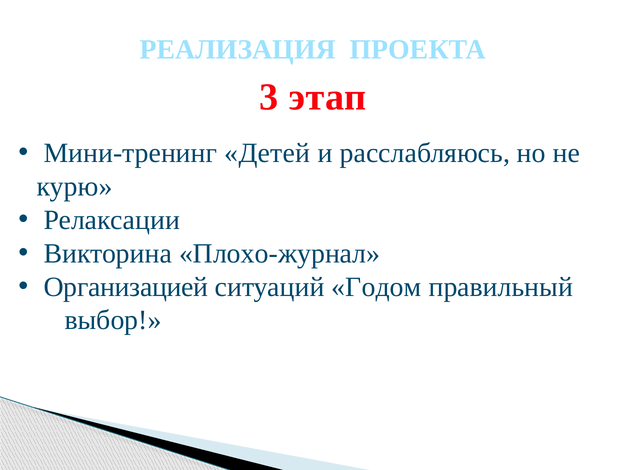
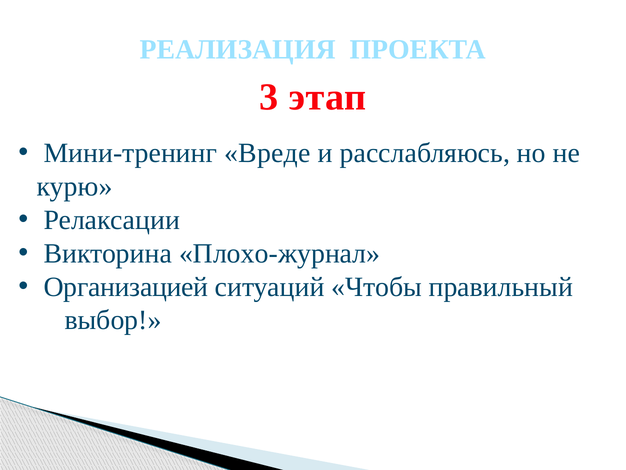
Детей: Детей -> Вреде (267, 153)
Годом: Годом -> Чтобы (377, 287)
